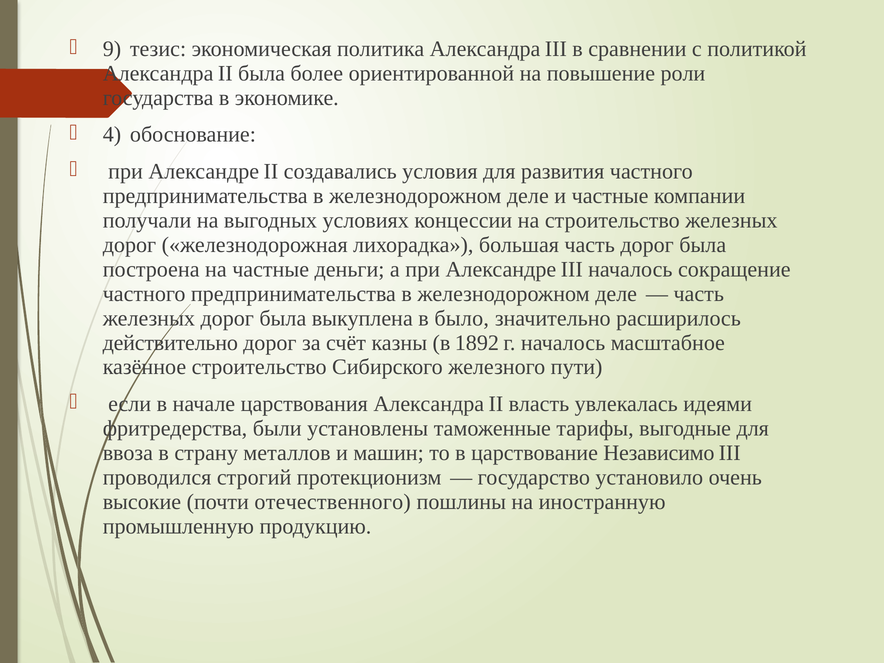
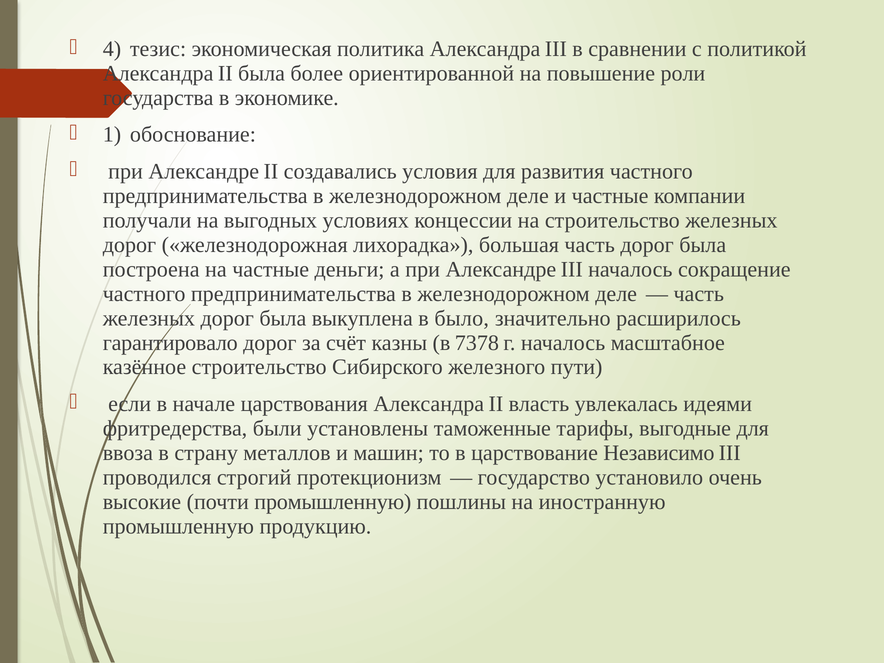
9: 9 -> 4 (112, 49)
4: 4 -> 1 (112, 135)
действительно: действительно -> гарантировало (170, 343)
1892: 1892 -> 7378 (477, 343)
почти отечественного: отечественного -> промышленную (333, 502)
